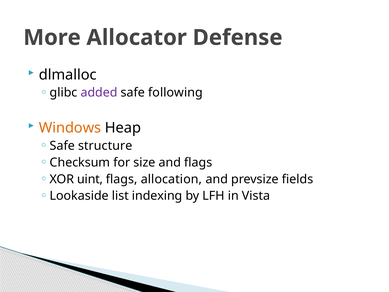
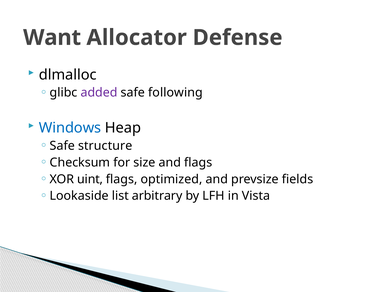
More: More -> Want (52, 38)
Windows colour: orange -> blue (70, 128)
allocation: allocation -> optimized (171, 179)
indexing: indexing -> arbitrary (157, 196)
